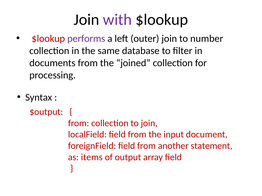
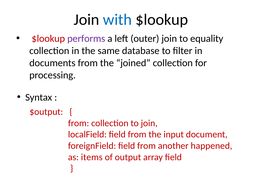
with colour: purple -> blue (117, 20)
number: number -> equality (207, 39)
statement: statement -> happened (211, 146)
